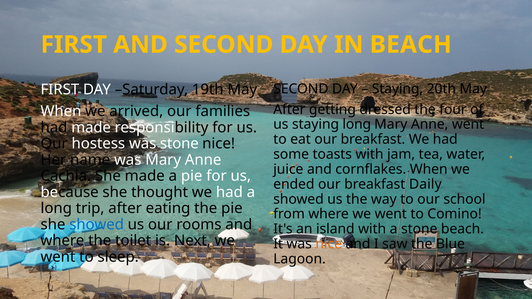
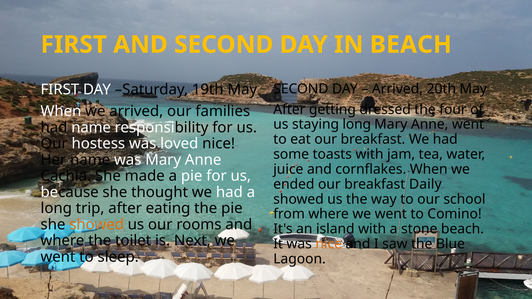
Staying: Staying -> Arrived (397, 89)
had made: made -> name (91, 128)
was stone: stone -> loved (179, 144)
showed colour: blue -> orange (97, 225)
